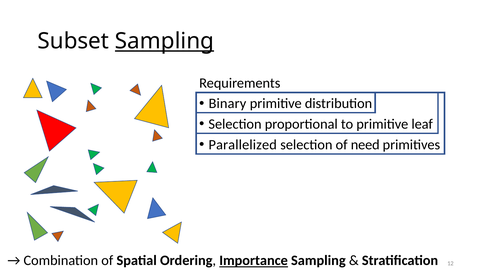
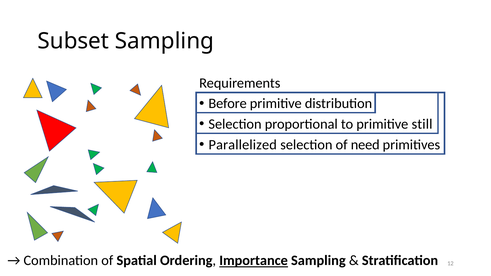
Sampling underline: present -> none (165, 41)
Binary: Binary -> Before (228, 104)
leaf: leaf -> still (422, 124)
